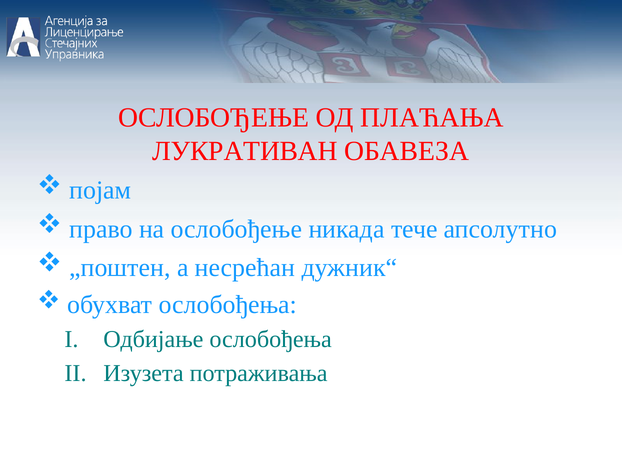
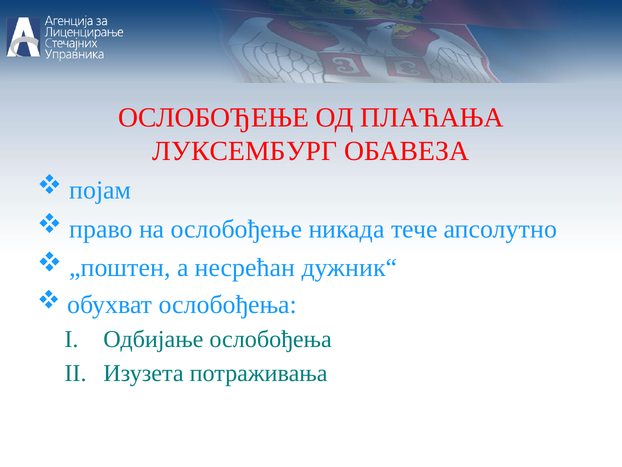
ЛУКРАТИВАН: ЛУКРАТИВАН -> ЛУКСЕМБУРГ (245, 151)
